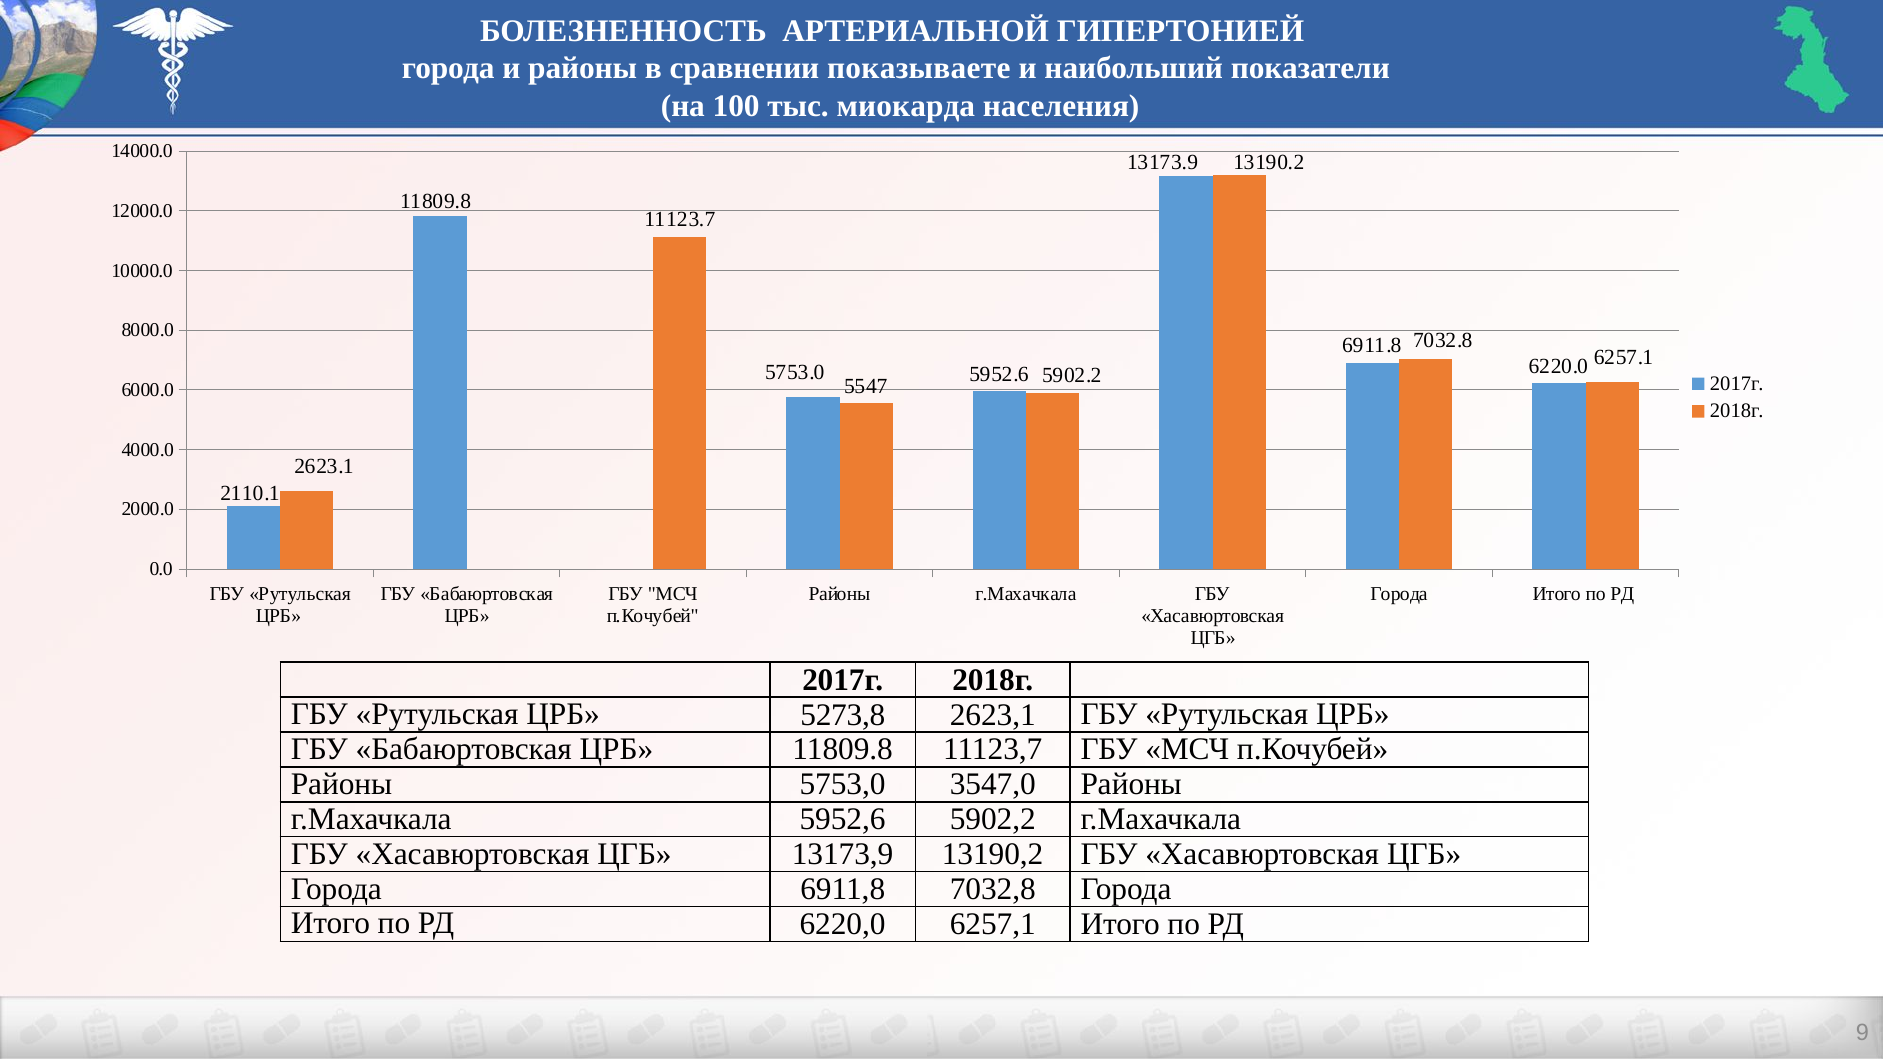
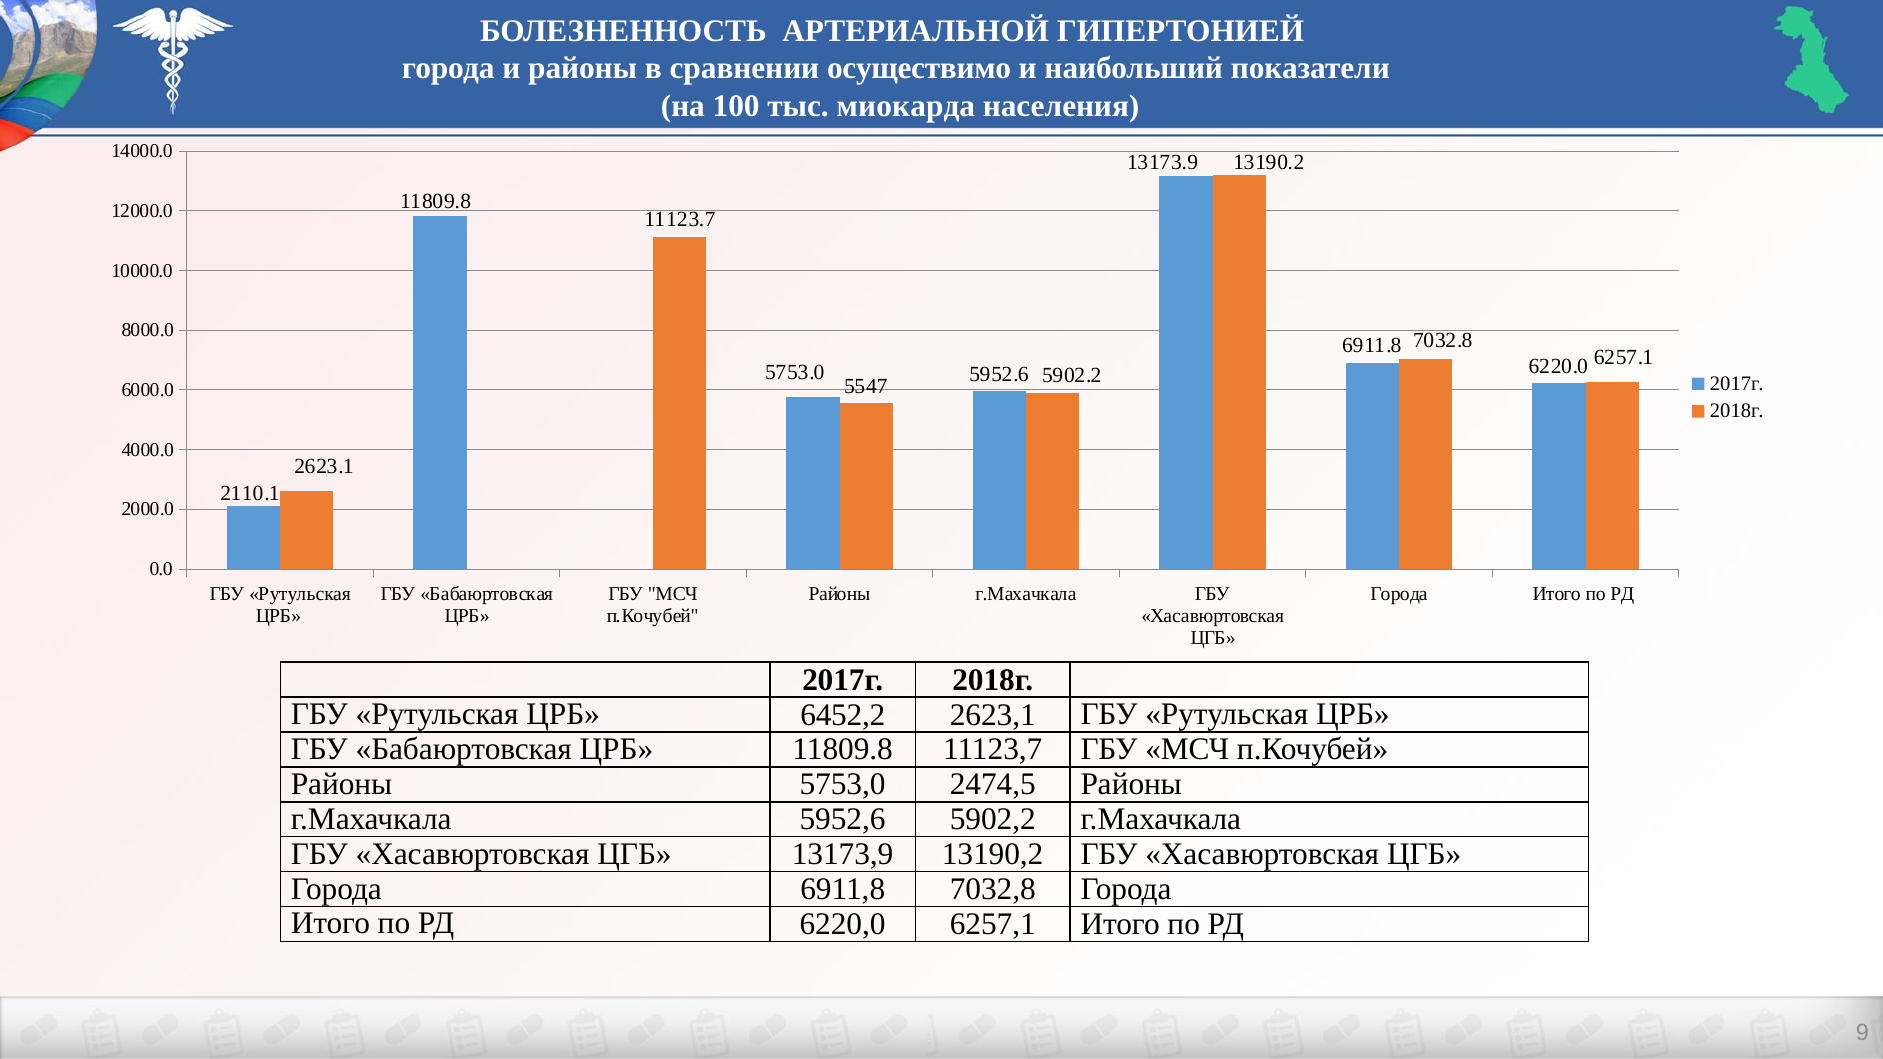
показываете: показываете -> осуществимо (919, 69)
5273,8: 5273,8 -> 6452,2 (843, 715)
3547,0: 3547,0 -> 2474,5 (993, 785)
